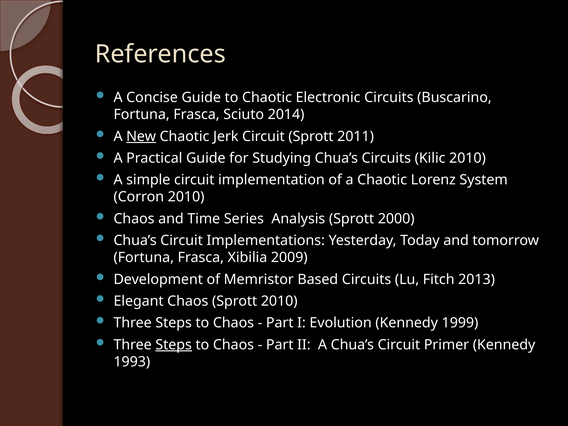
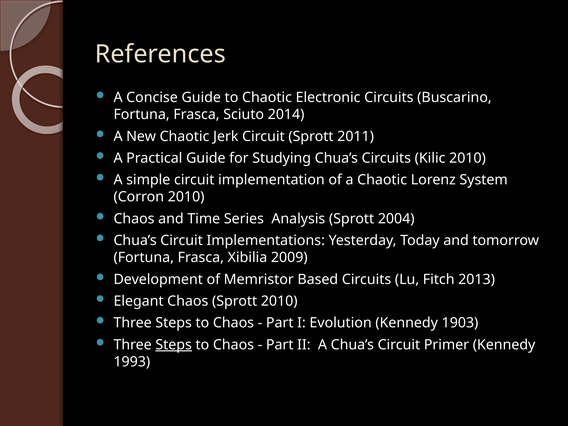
New underline: present -> none (141, 136)
2000: 2000 -> 2004 (396, 219)
1999: 1999 -> 1903 (460, 323)
